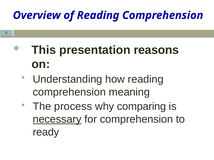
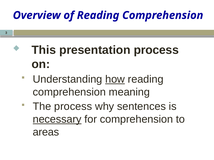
presentation reasons: reasons -> process (156, 50)
how underline: none -> present (115, 79)
comparing: comparing -> sentences (141, 107)
ready: ready -> areas (46, 132)
